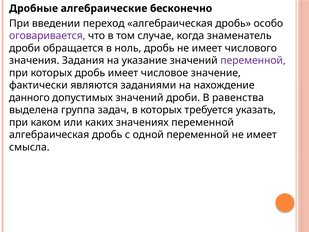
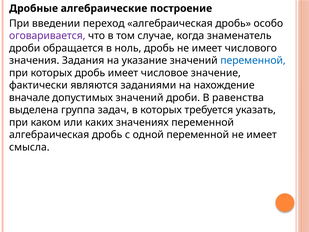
бесконечно: бесконечно -> построение (181, 8)
переменной colour: purple -> blue (253, 60)
данного: данного -> вначале (29, 98)
